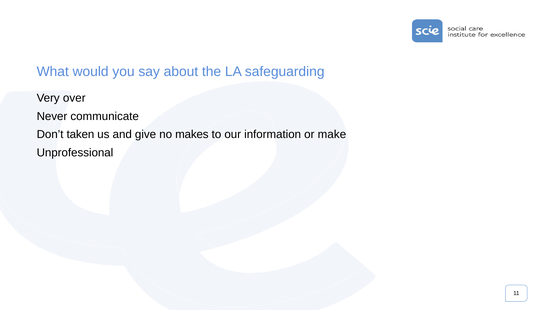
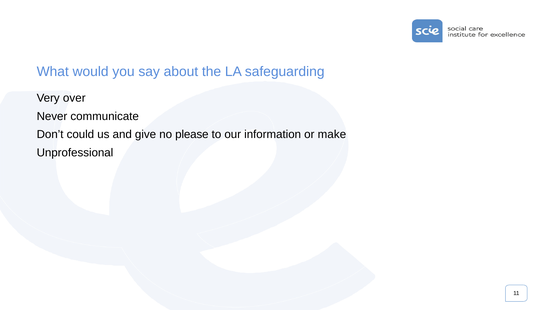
taken: taken -> could (80, 134)
makes: makes -> please (192, 134)
